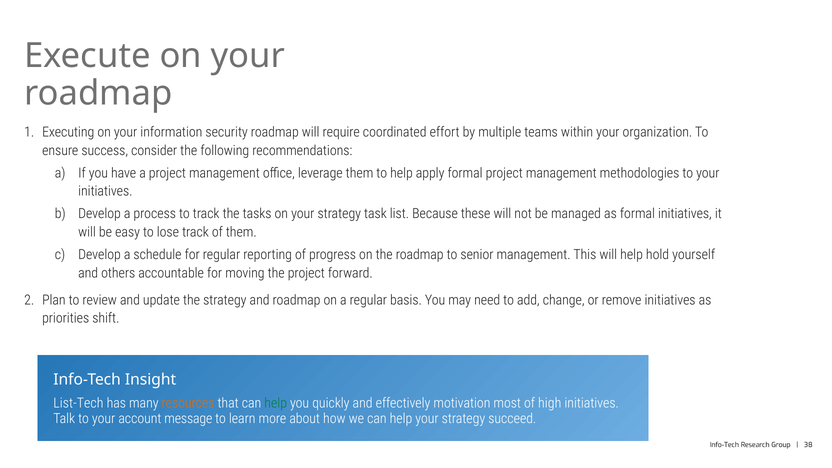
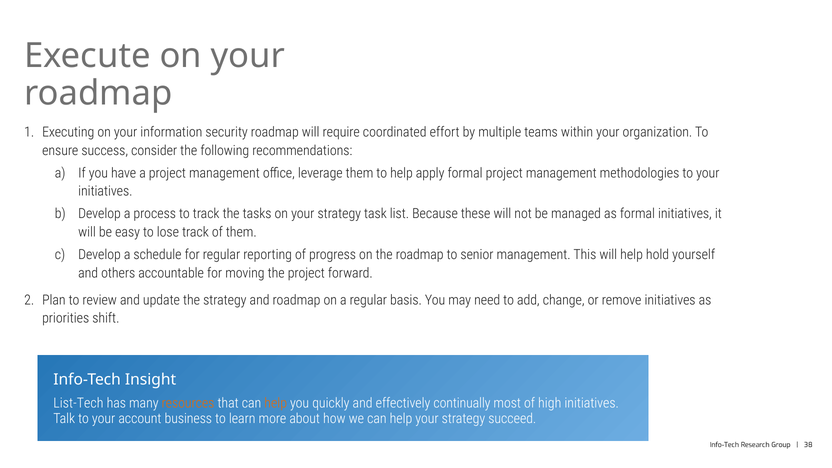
help colour: green -> orange (276, 403)
motivation: motivation -> continually (462, 403)
message: message -> business (188, 419)
